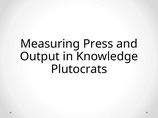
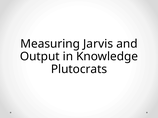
Press: Press -> Jarvis (98, 44)
